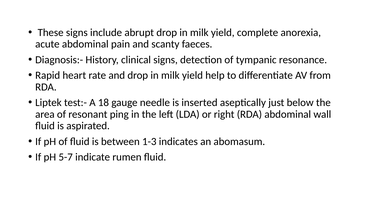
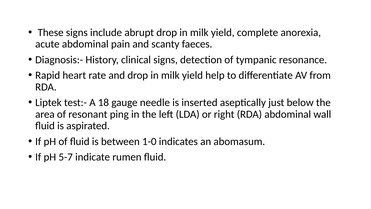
1-3: 1-3 -> 1-0 (149, 141)
